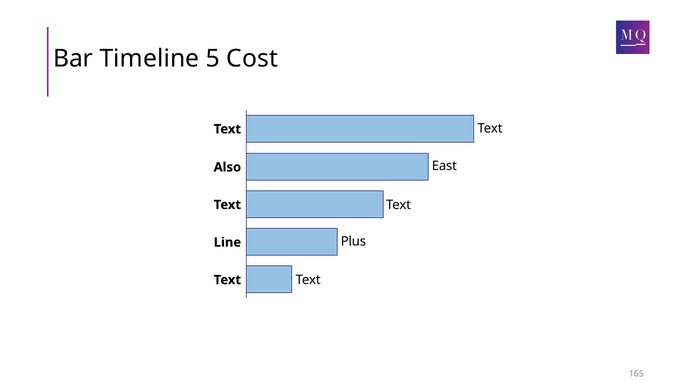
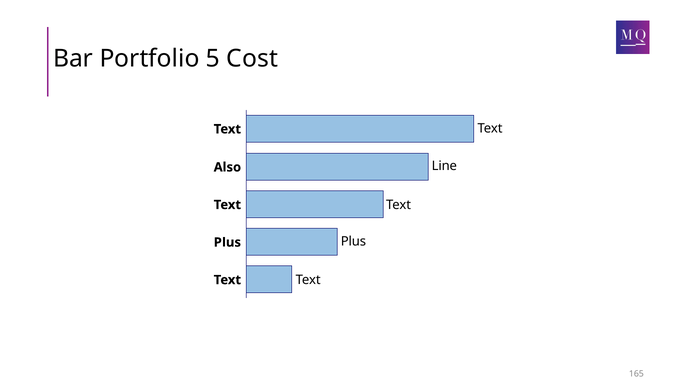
Timeline: Timeline -> Portfolio (149, 59)
East: East -> Line (444, 166)
Line: Line -> Plus (227, 242)
